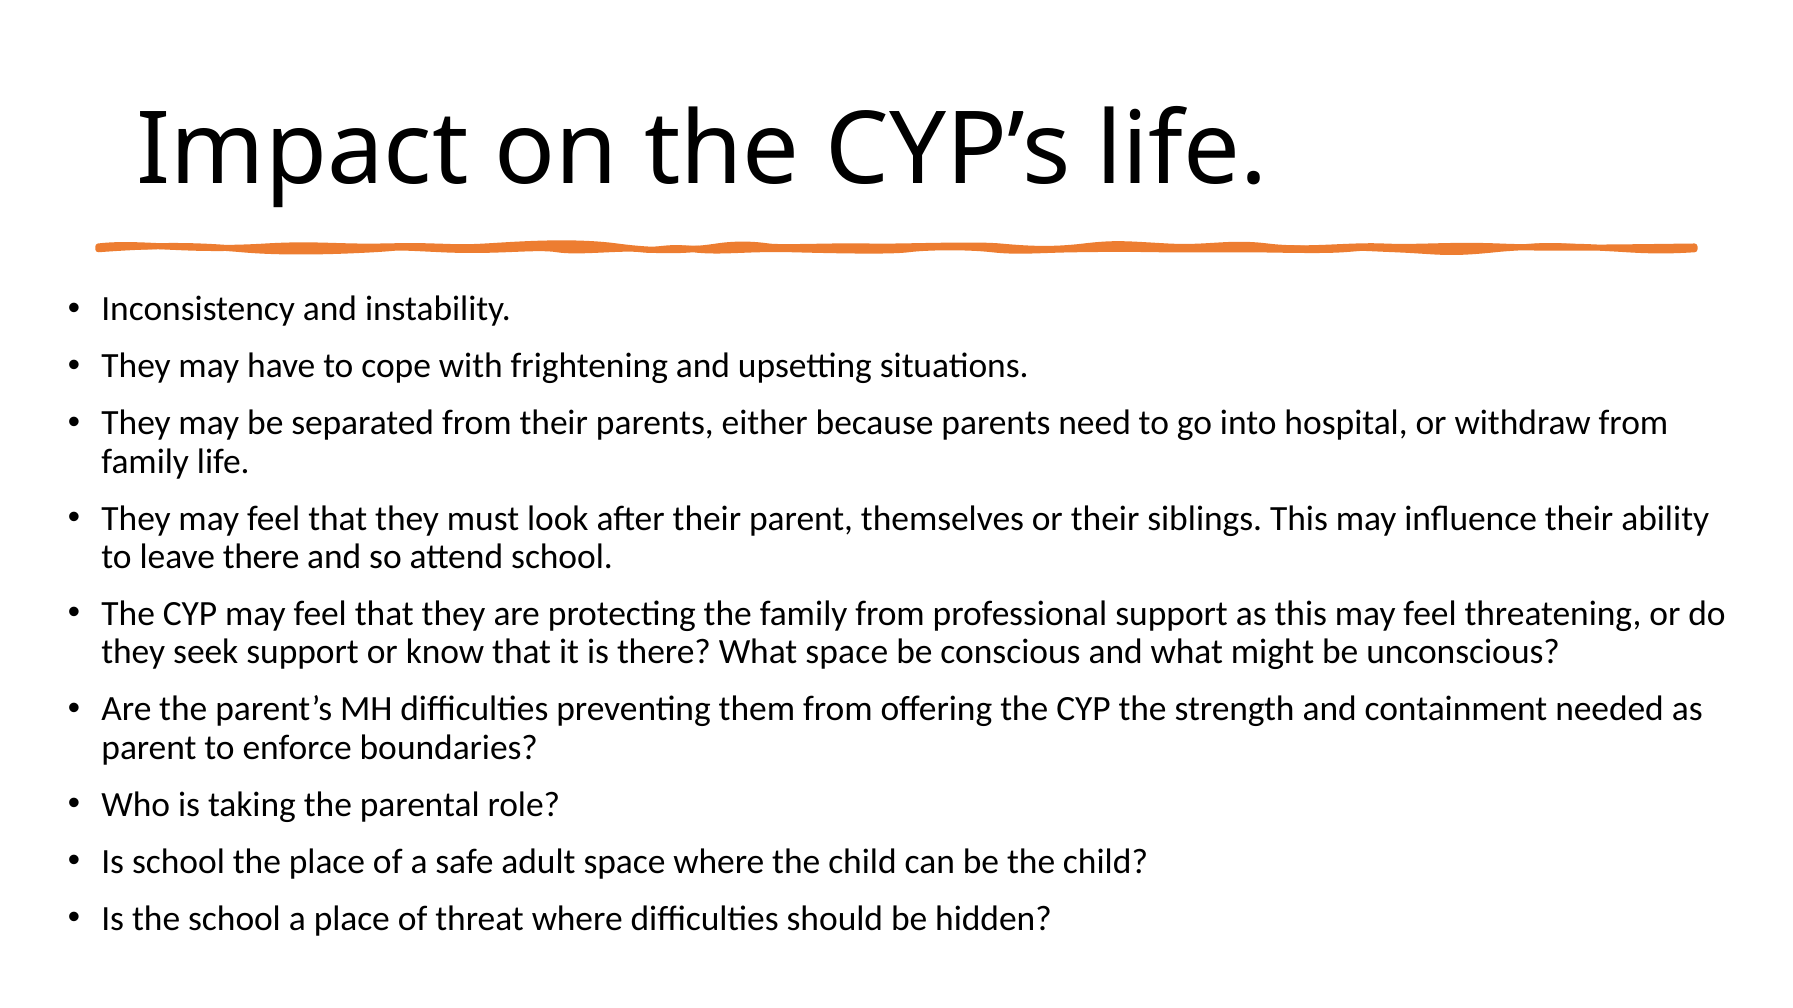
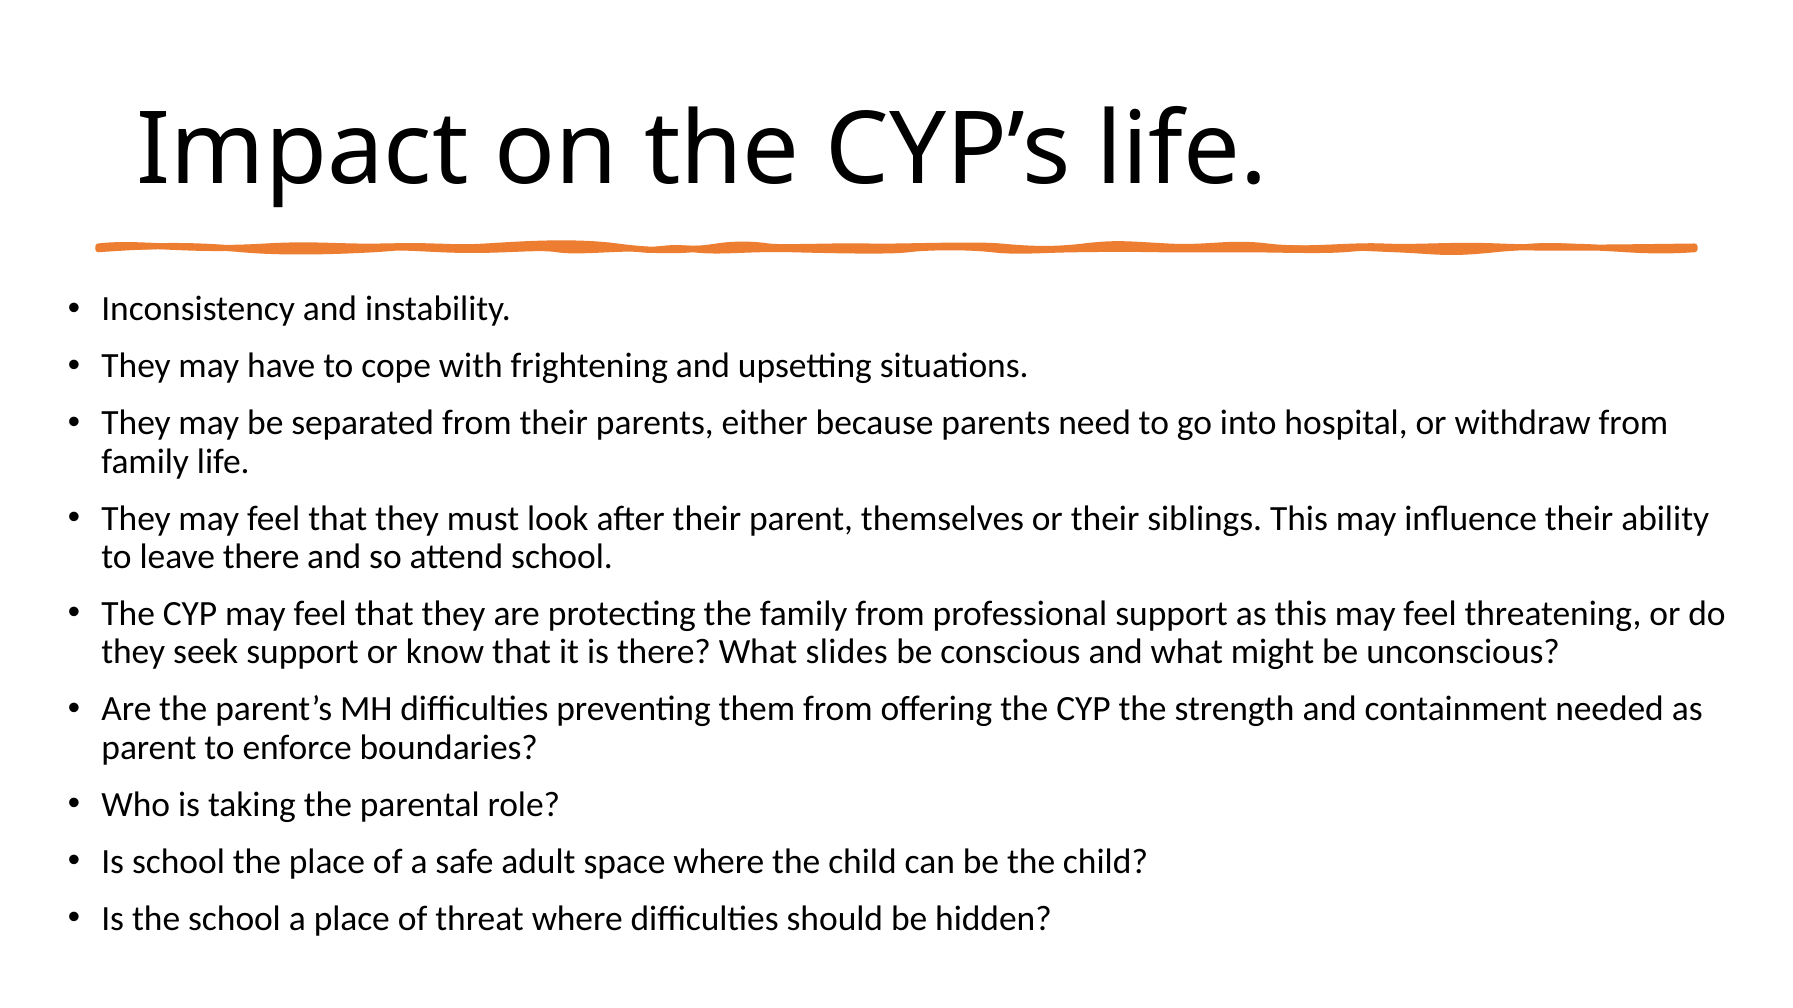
What space: space -> slides (847, 652)
